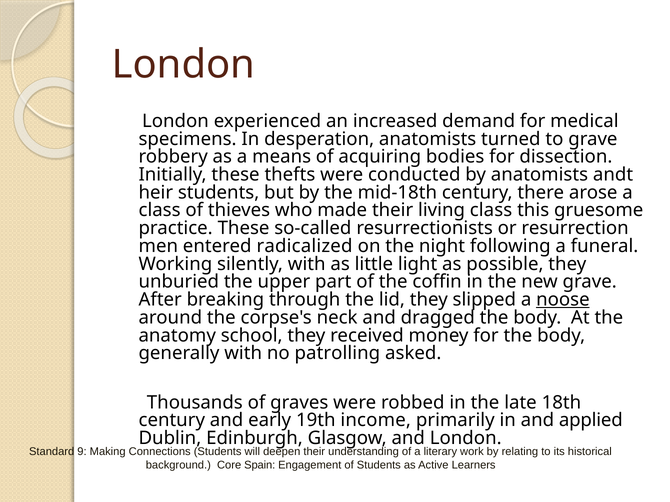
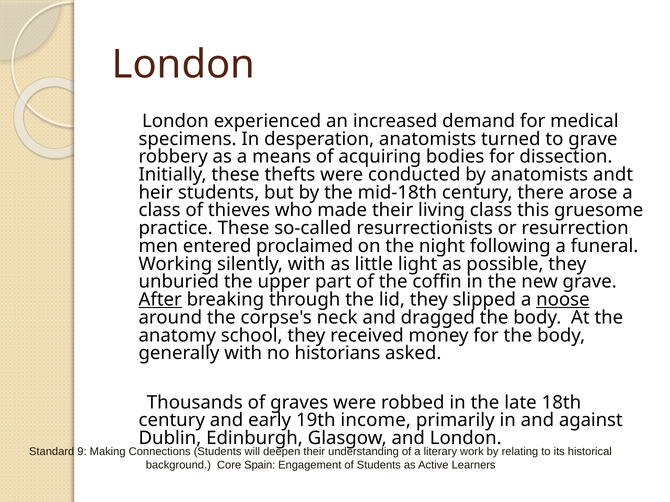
radicalized: radicalized -> proclaimed (305, 246)
After underline: none -> present (160, 300)
patrolling: patrolling -> historians (337, 354)
applied: applied -> against (591, 421)
